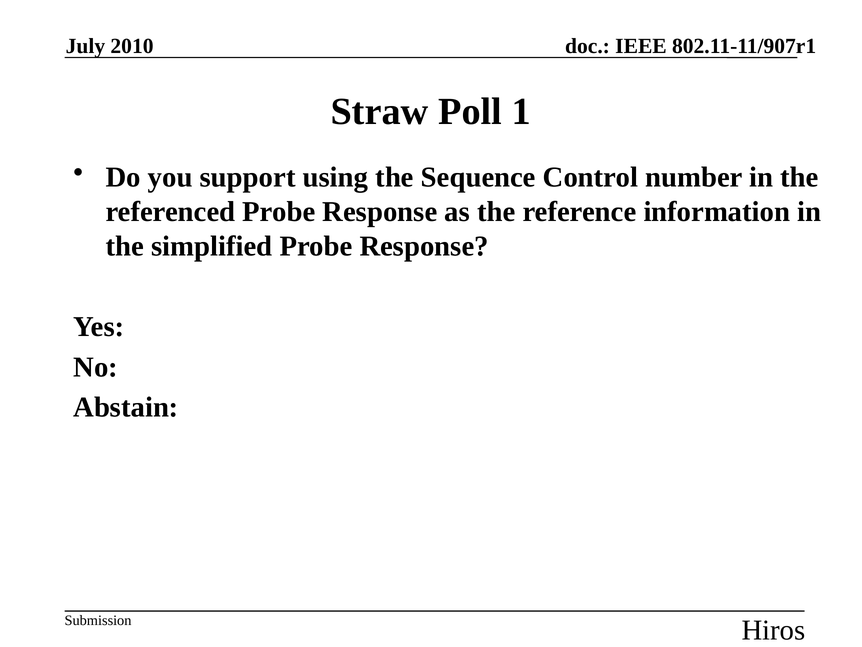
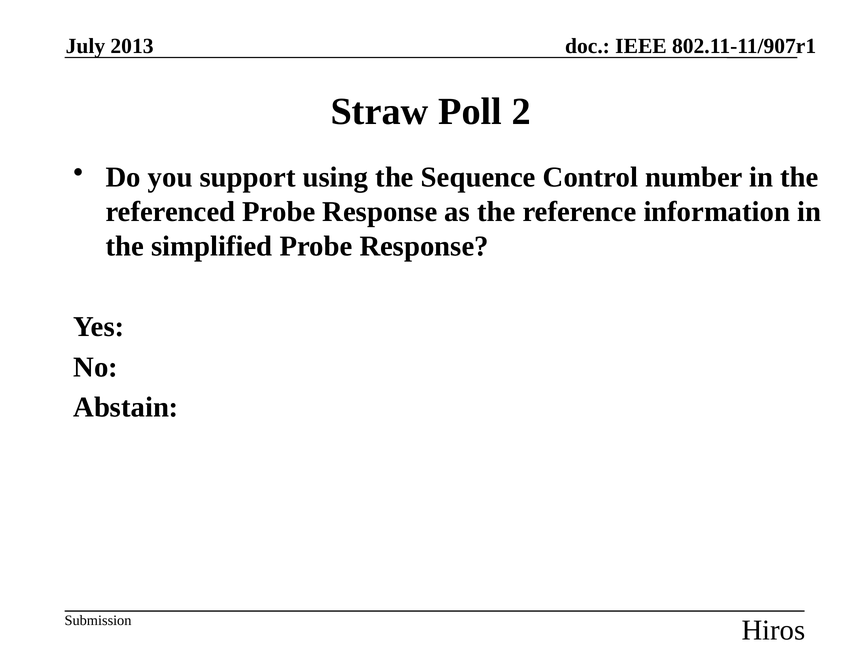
2010: 2010 -> 2013 (132, 46)
1: 1 -> 2 (521, 111)
